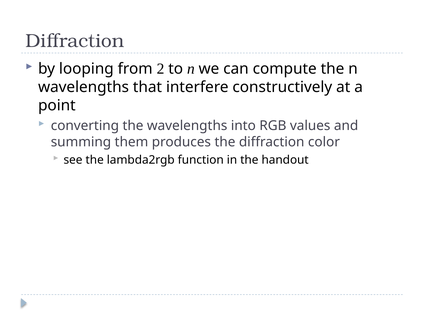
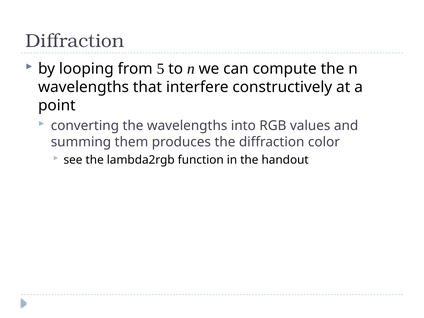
2: 2 -> 5 (161, 69)
